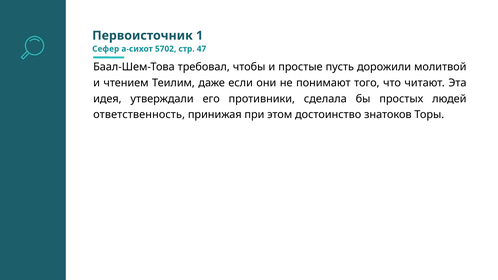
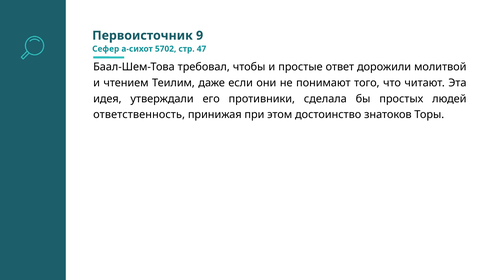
1: 1 -> 9 (200, 36)
пусть: пусть -> ответ (340, 67)
